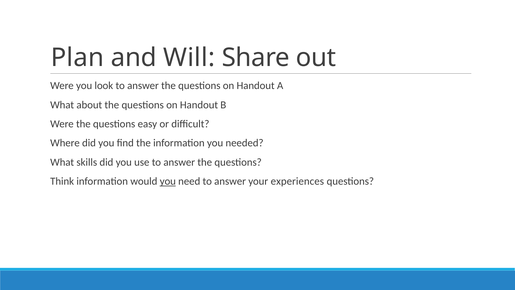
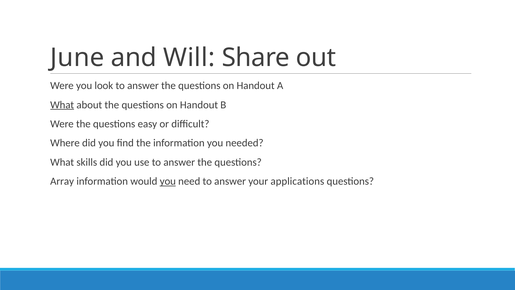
Plan: Plan -> June (77, 58)
What underline: none -> present (62, 105)
Think: Think -> Array (62, 181)
experiences: experiences -> applications (297, 181)
